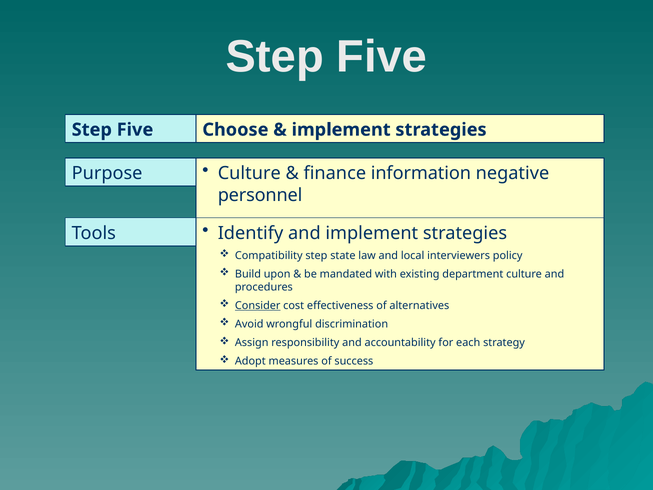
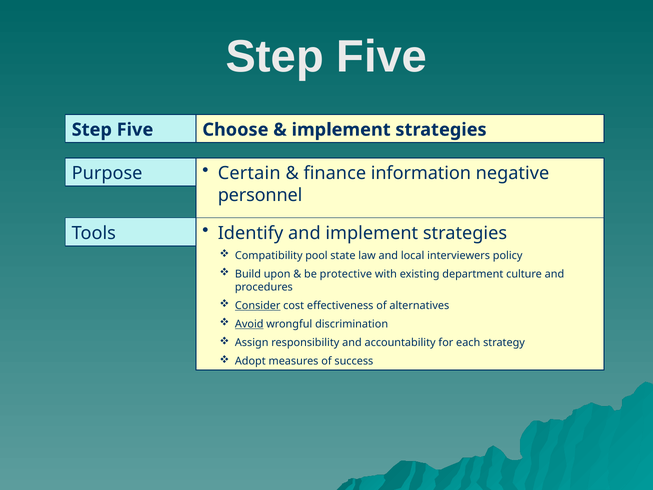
Culture: Culture -> Certain (249, 173)
Compatibility step: step -> pool (316, 255)
mandated: mandated -> protective (346, 274)
Avoid underline: none -> present (249, 324)
